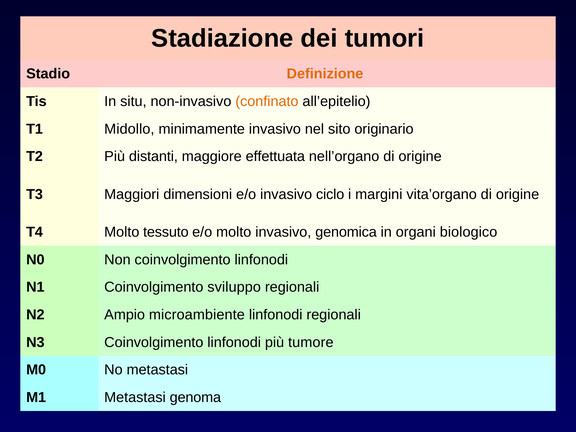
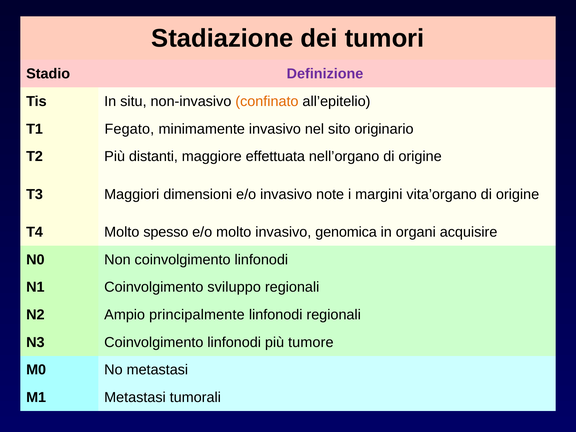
Definizione colour: orange -> purple (325, 74)
Midollo: Midollo -> Fegato (129, 129)
ciclo: ciclo -> note (330, 194)
tessuto: tessuto -> spesso (166, 232)
biologico: biologico -> acquisire (469, 232)
microambiente: microambiente -> principalmente (197, 315)
genoma: genoma -> tumorali (195, 397)
